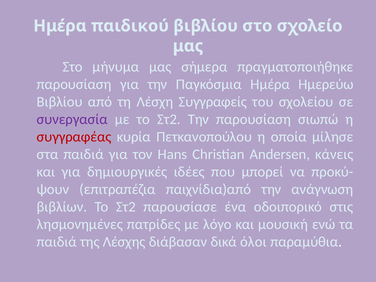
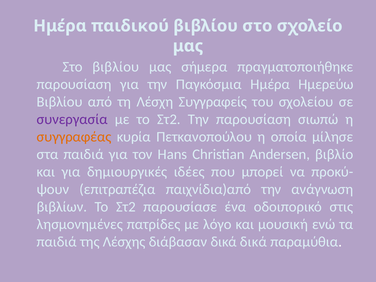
Στο μήνυμα: μήνυμα -> βιβλίου (116, 67)
συγγραφέας colour: red -> orange (74, 137)
κάνεις: κάνεις -> βιβλίο (334, 154)
δικά όλοι: όλοι -> δικά (253, 242)
